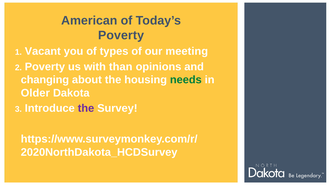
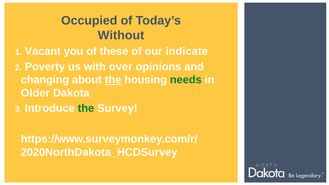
American: American -> Occupied (89, 20)
Poverty: Poverty -> Without (121, 35)
types: types -> these (114, 51)
meeting: meeting -> indicate (187, 51)
than: than -> over (121, 67)
the underline: none -> present (113, 80)
the colour: purple -> green (86, 108)
